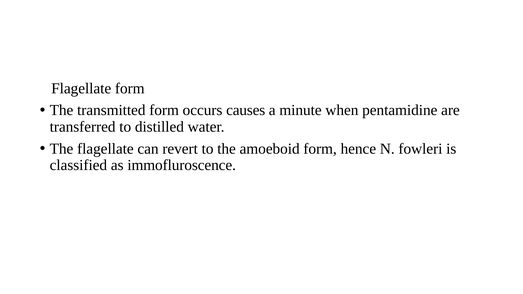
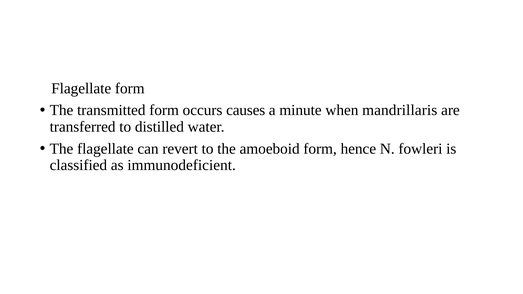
pentamidine: pentamidine -> mandrillaris (400, 110)
immofluroscence: immofluroscence -> immunodeficient (182, 165)
